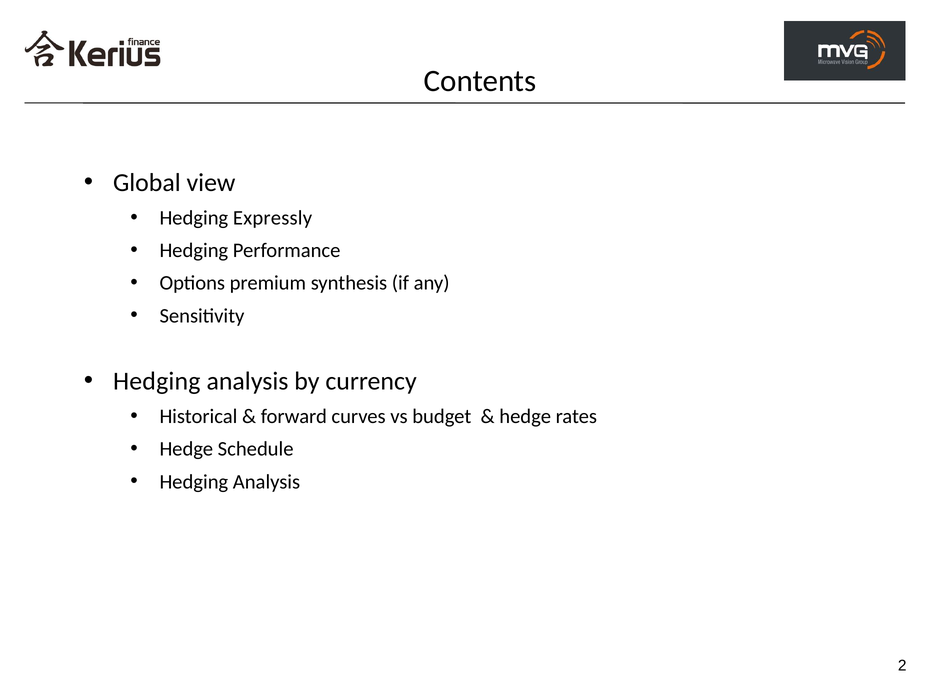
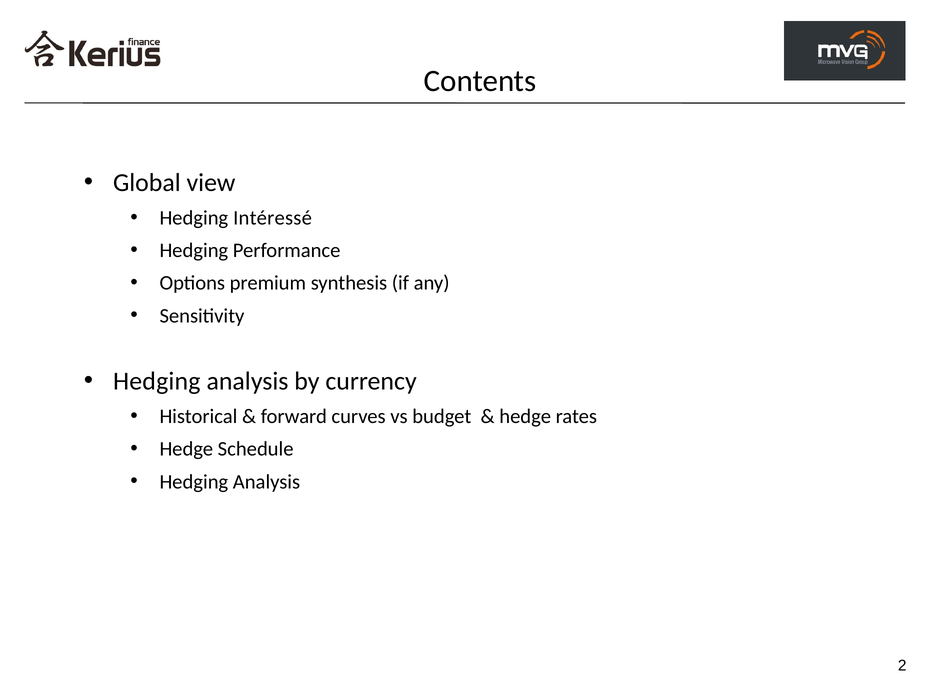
Expressly: Expressly -> Intéressé (273, 218)
